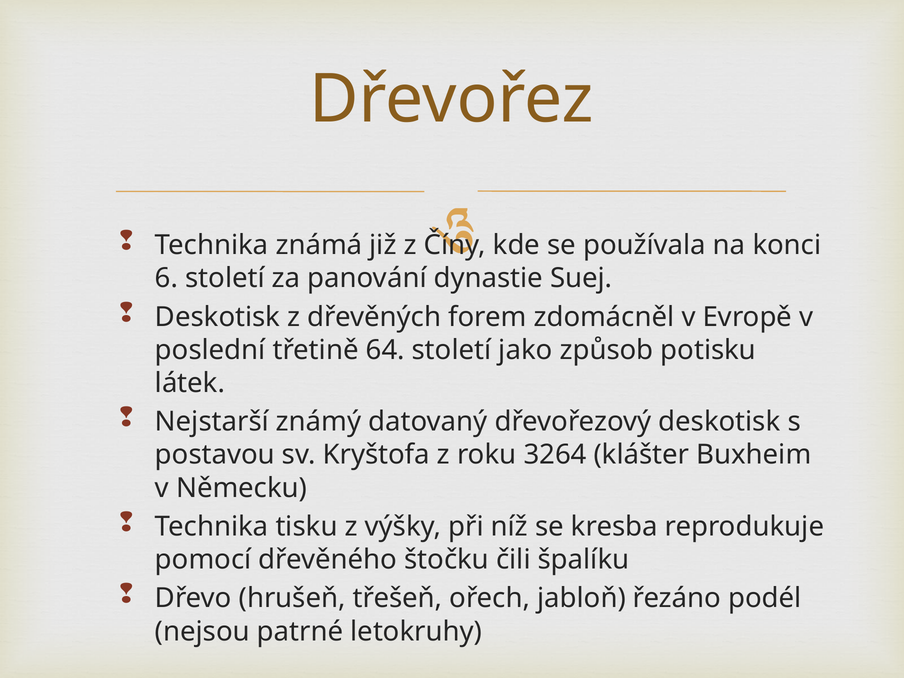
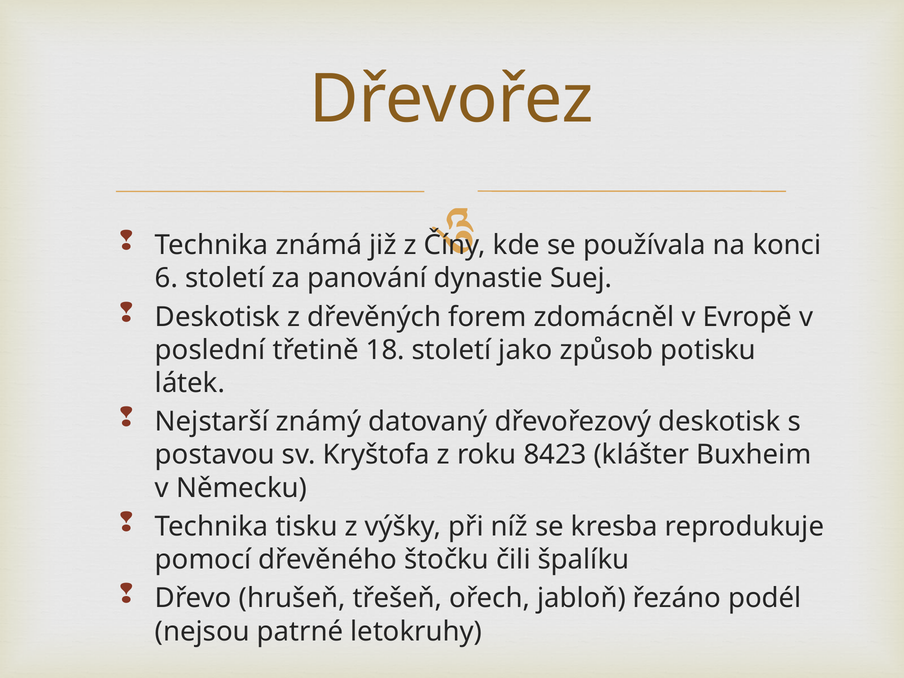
64: 64 -> 18 (385, 350)
3264: 3264 -> 8423 (555, 455)
